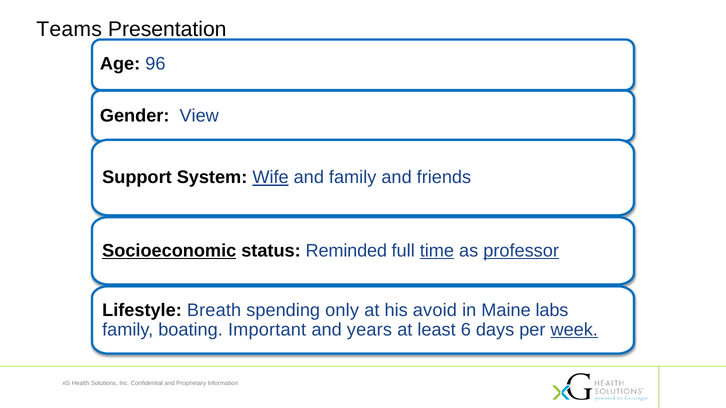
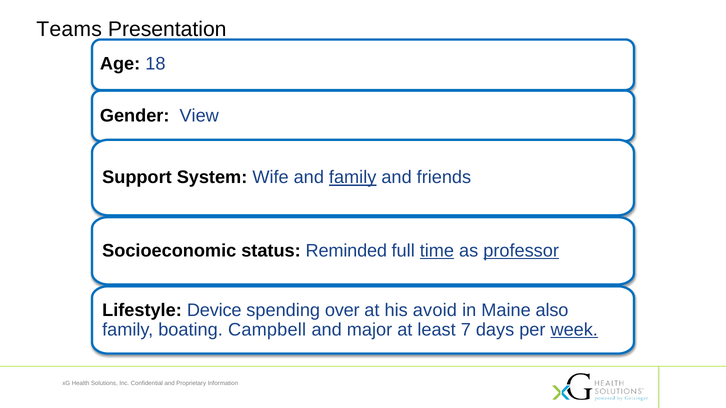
96: 96 -> 18 (155, 64)
Wife underline: present -> none (271, 178)
family underline: none -> present (353, 178)
Socioeconomic underline: present -> none (169, 251)
Breath: Breath -> Device (214, 310)
only: only -> over (342, 310)
labs: labs -> also (552, 310)
Important: Important -> Campbell (267, 330)
years: years -> major (370, 330)
6: 6 -> 7 (466, 330)
